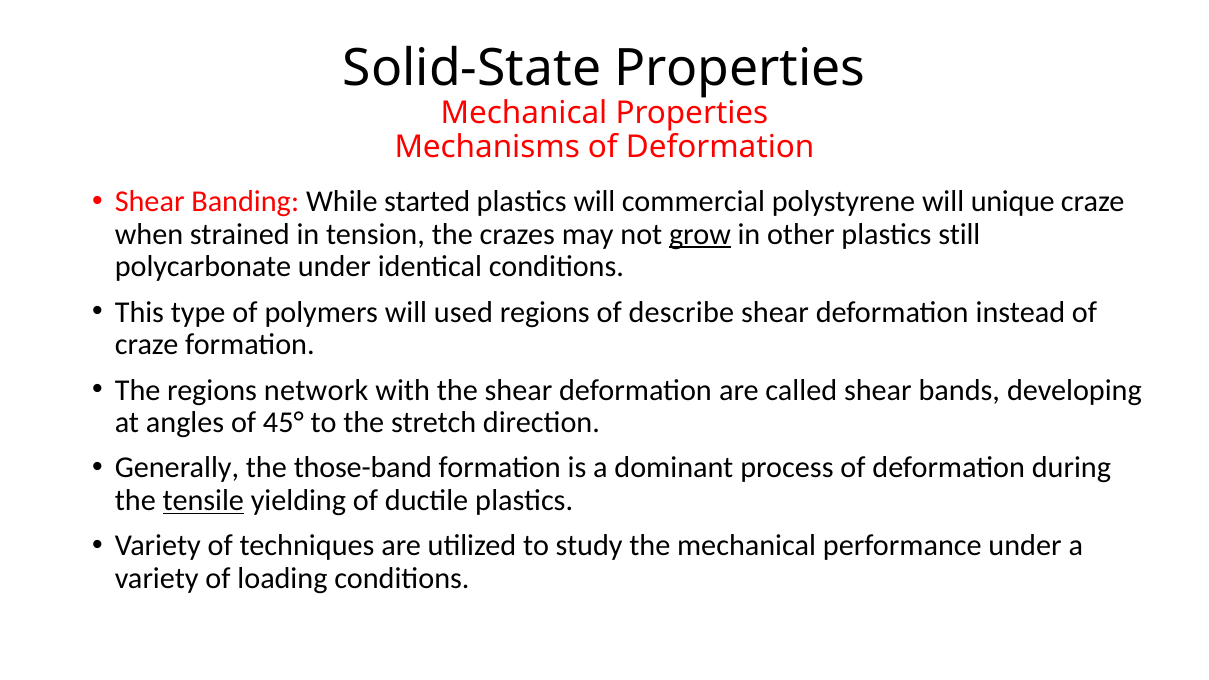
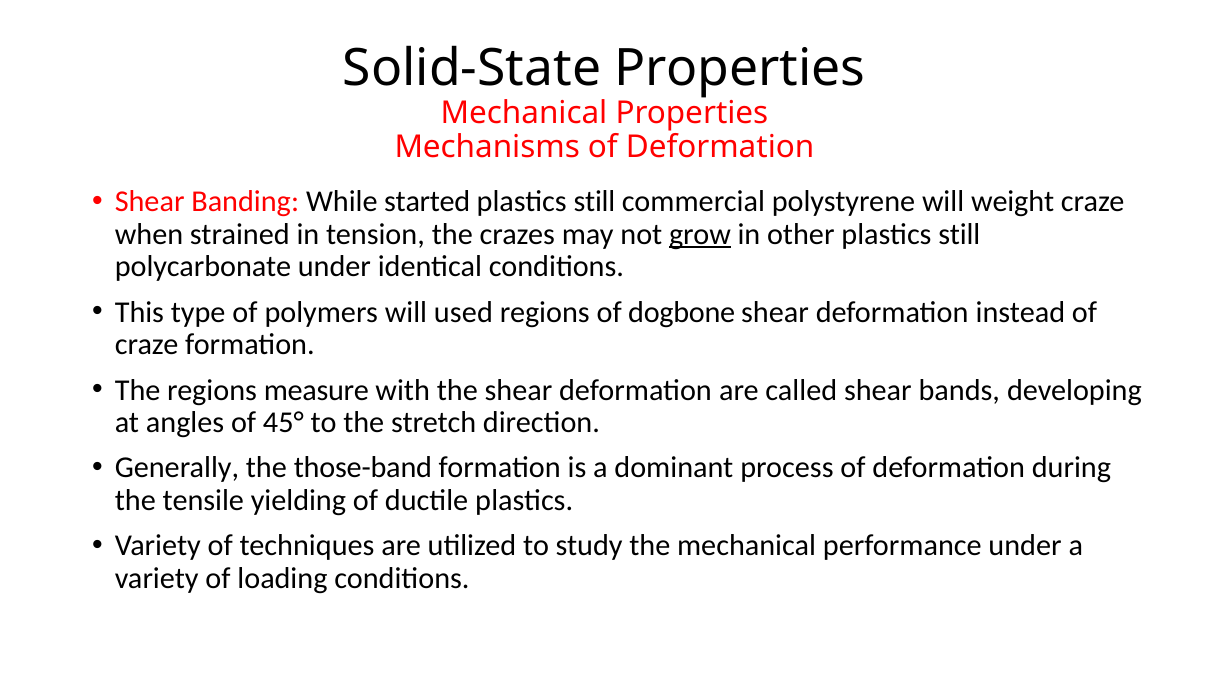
will: will -> still (594, 202)
unique: unique -> weight (1013, 202)
describe: describe -> dogbone (682, 312)
network: network -> measure (316, 390)
tensile underline: present -> none (203, 501)
